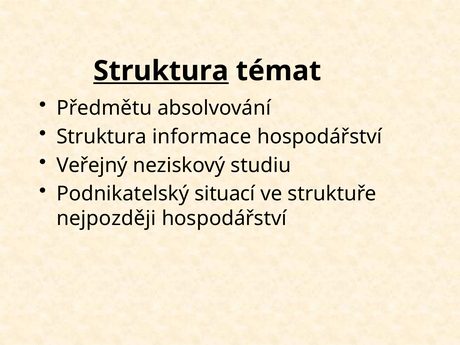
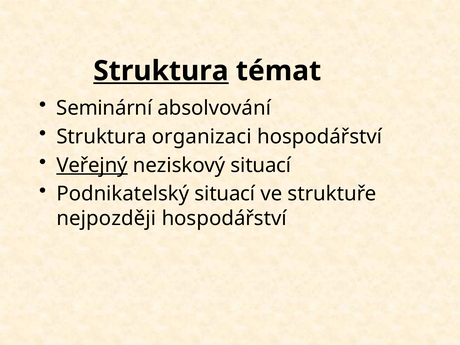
Předmětu: Předmětu -> Seminární (104, 108)
informace: informace -> organizaci (202, 137)
Veřejný underline: none -> present (92, 165)
neziskový studiu: studiu -> situací (261, 165)
